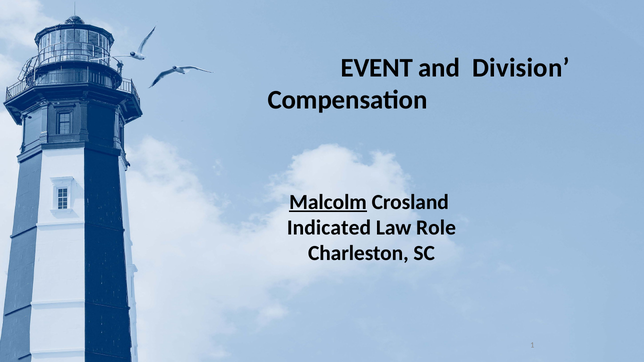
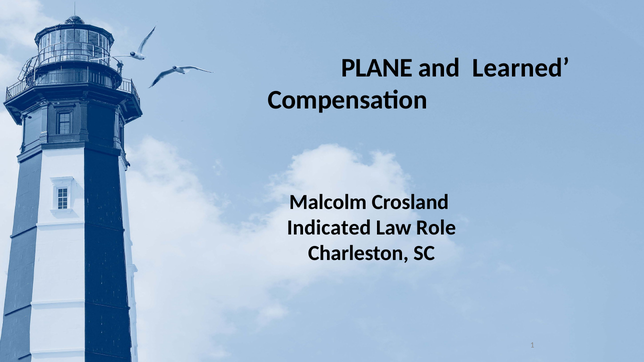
EVENT: EVENT -> PLANE (377, 68)
Division: Division -> Learned (521, 68)
Malcolm underline: present -> none (328, 202)
